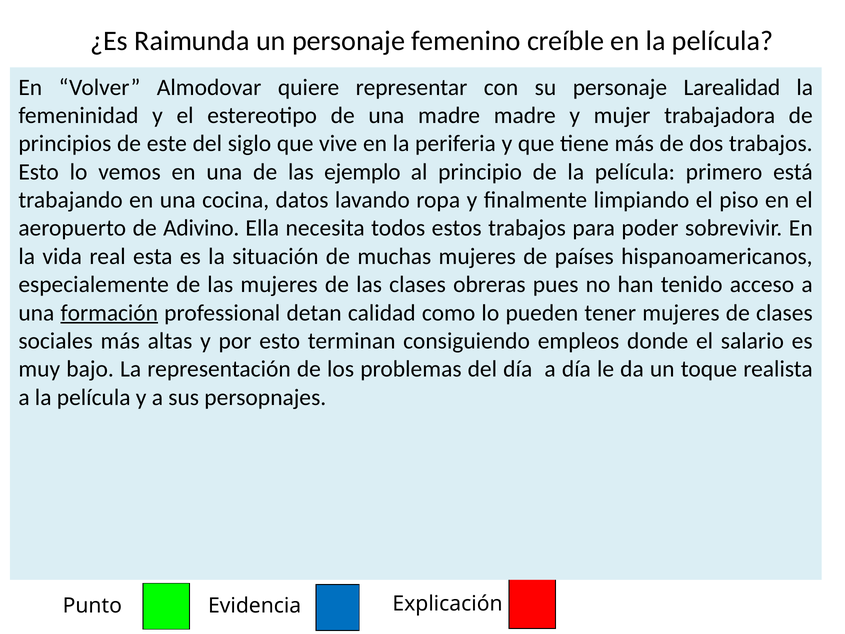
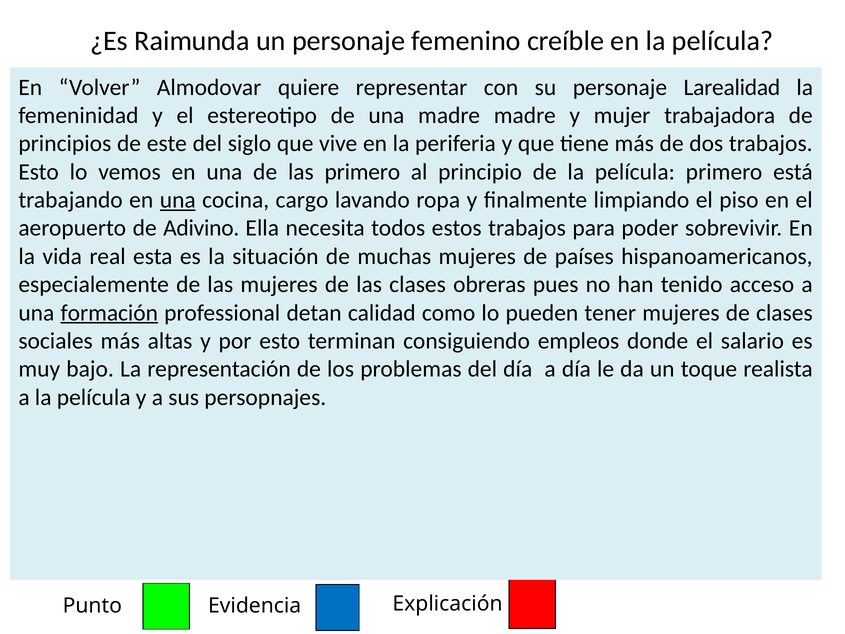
las ejemplo: ejemplo -> primero (362, 172)
una underline: none -> present (178, 200)
datos: datos -> cargo (302, 200)
